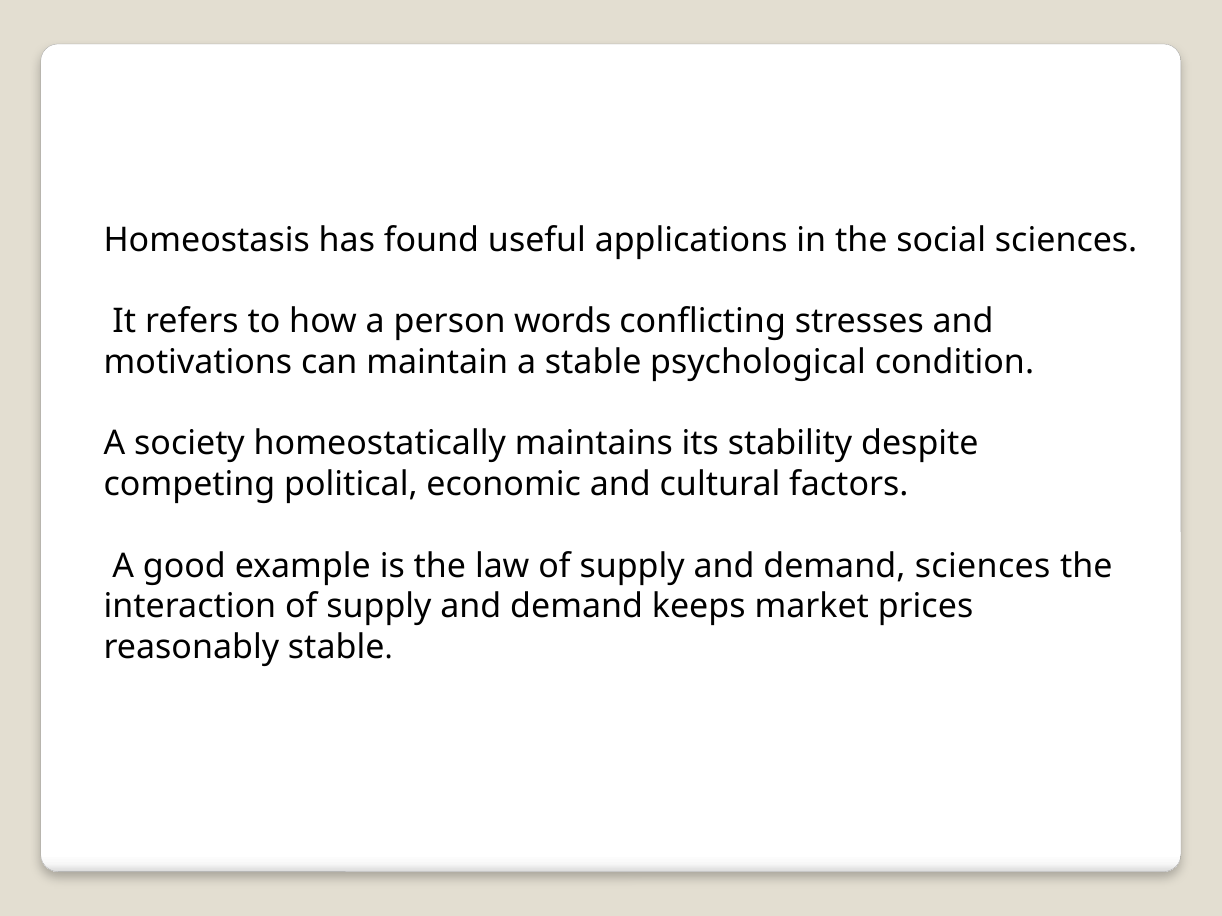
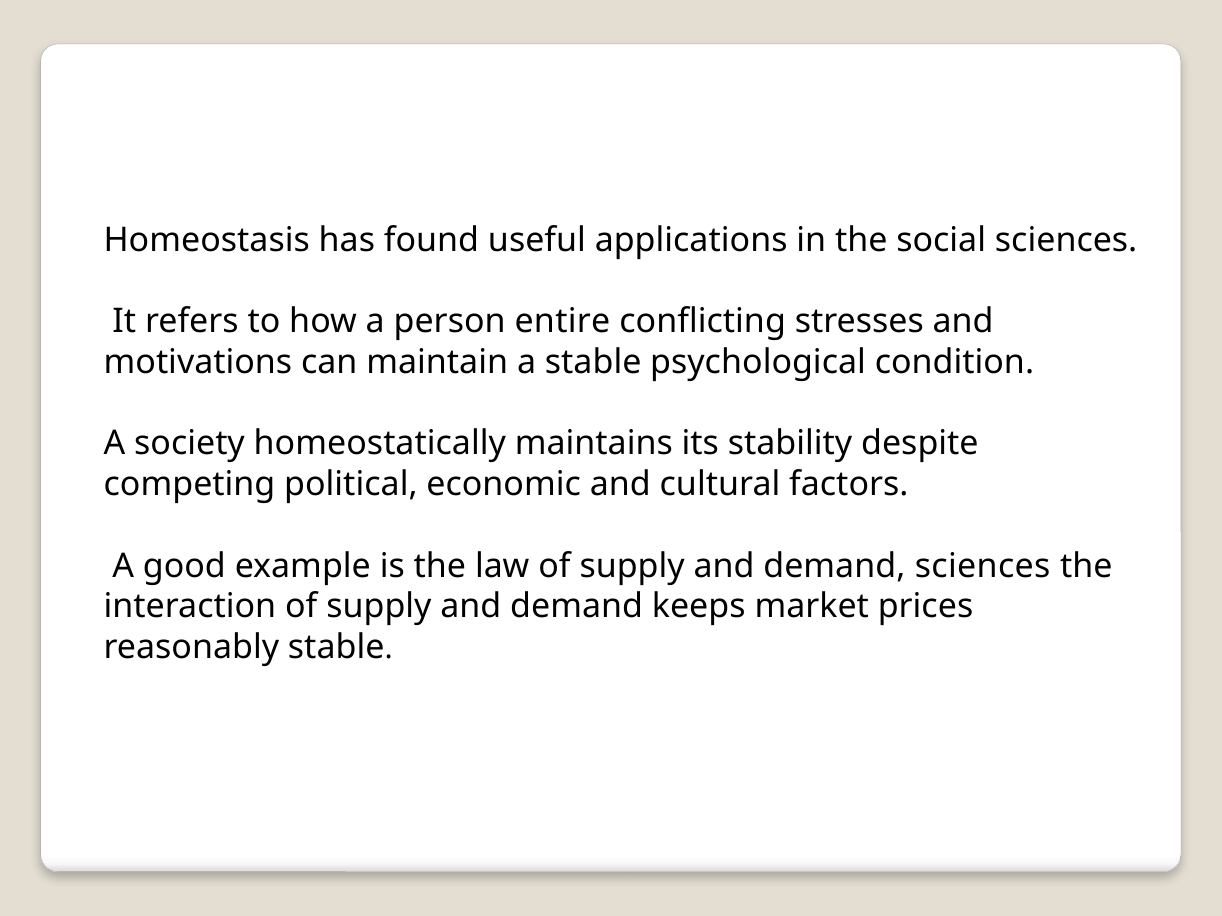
words: words -> entire (562, 322)
